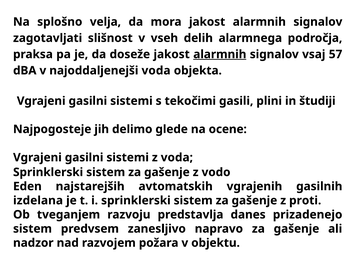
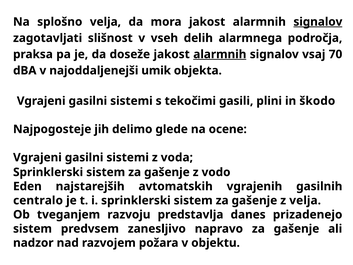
signalov underline: none -> present (318, 22)
57: 57 -> 70 (336, 54)
najoddaljenejši voda: voda -> umik (156, 70)
študiji: študiji -> škodo (317, 101)
izdelana: izdelana -> centralo (38, 200)
z proti: proti -> velja (305, 200)
